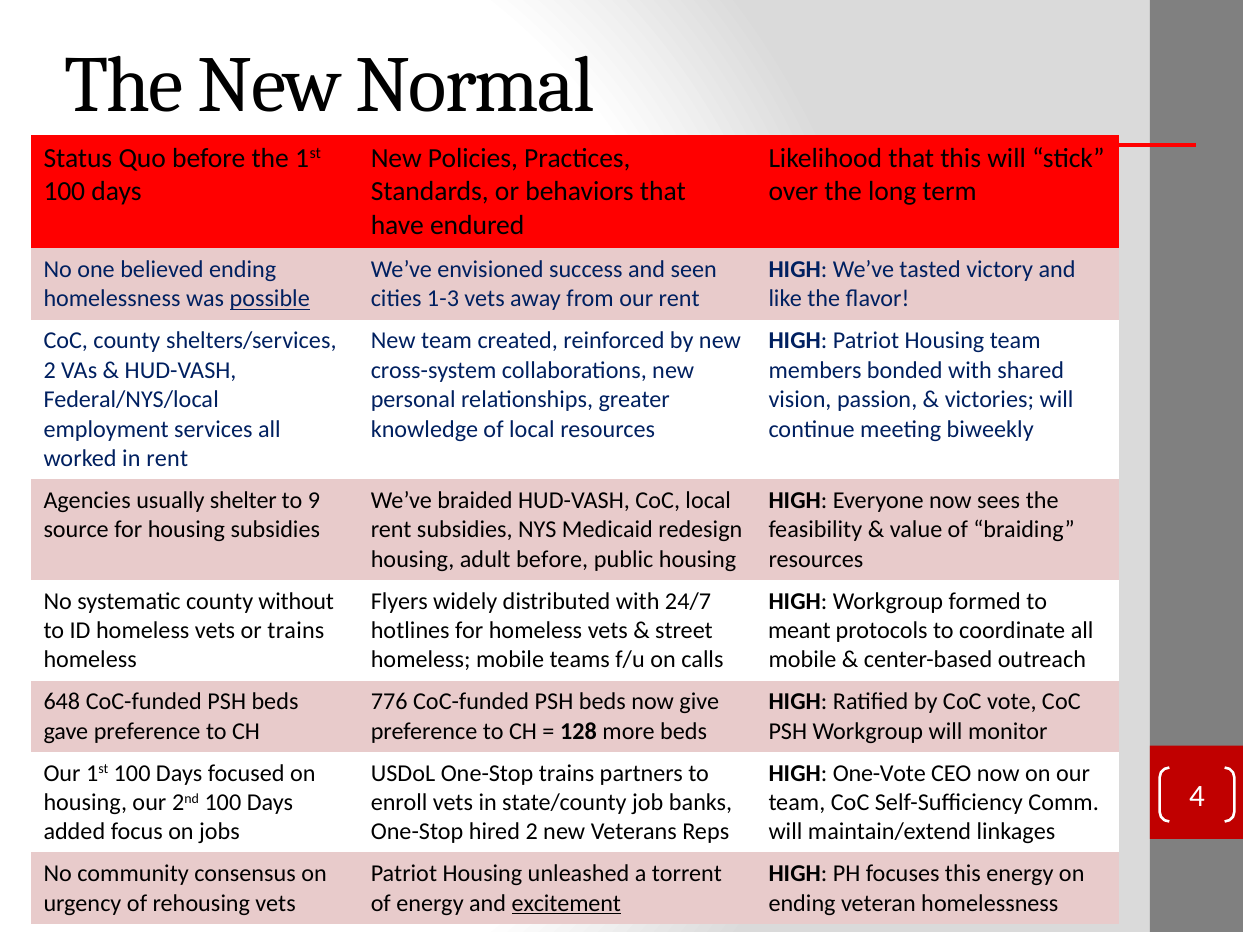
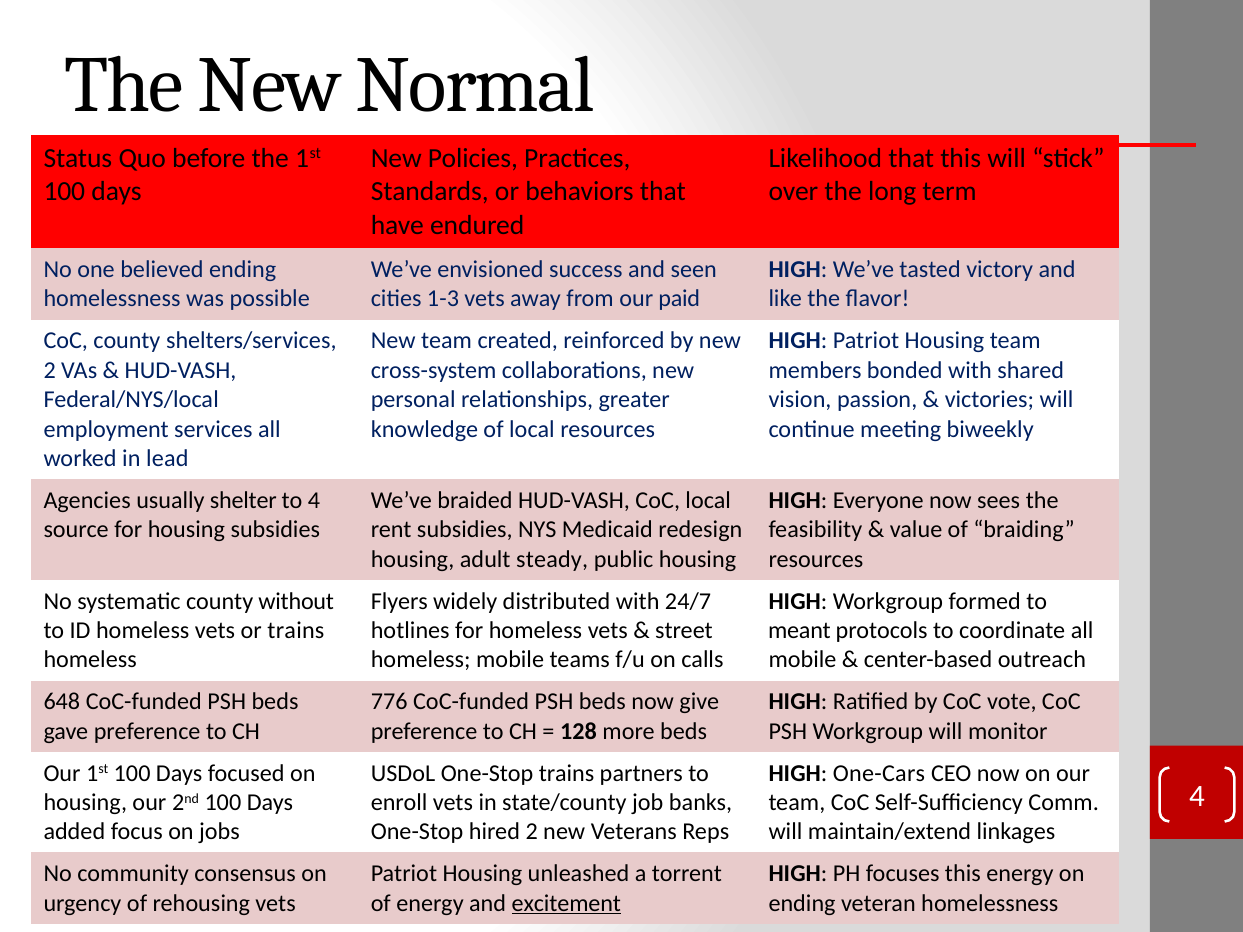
possible underline: present -> none (270, 299)
our rent: rent -> paid (679, 299)
in rent: rent -> lead (167, 459)
to 9: 9 -> 4 (314, 501)
adult before: before -> steady (552, 559)
One-Vote: One-Vote -> One-Cars (879, 773)
